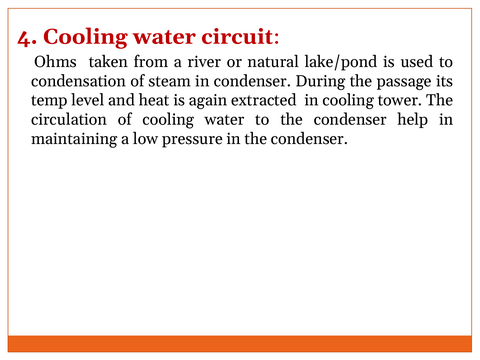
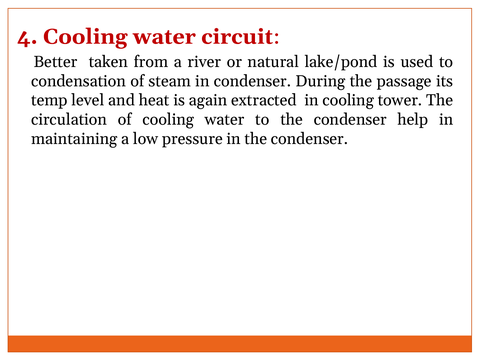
Ohms: Ohms -> Better (56, 62)
